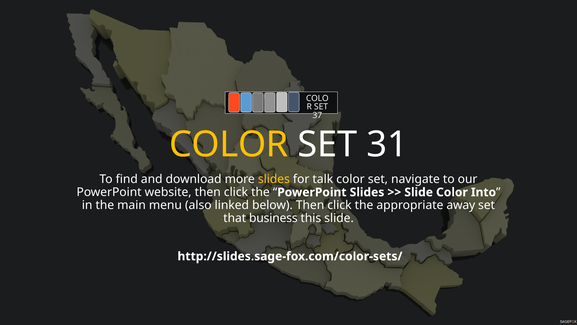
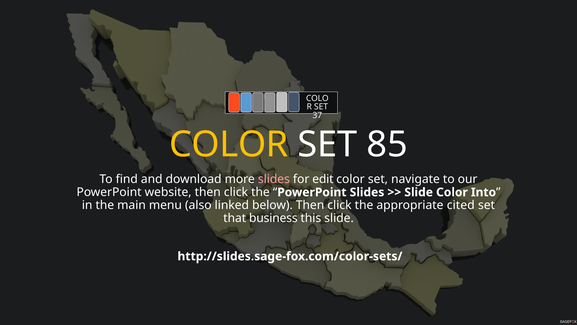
31: 31 -> 85 (387, 144)
slides colour: yellow -> pink (274, 179)
talk: talk -> edit (323, 179)
away: away -> cited (461, 205)
